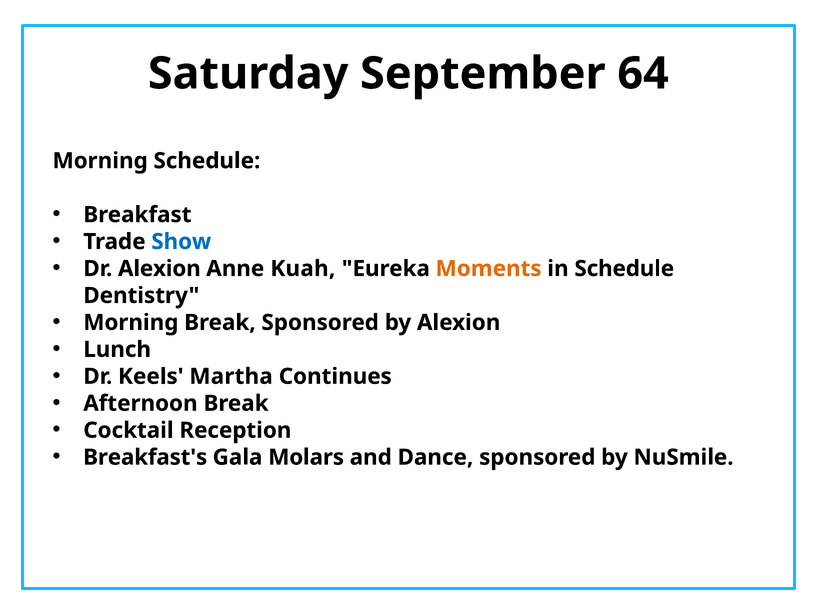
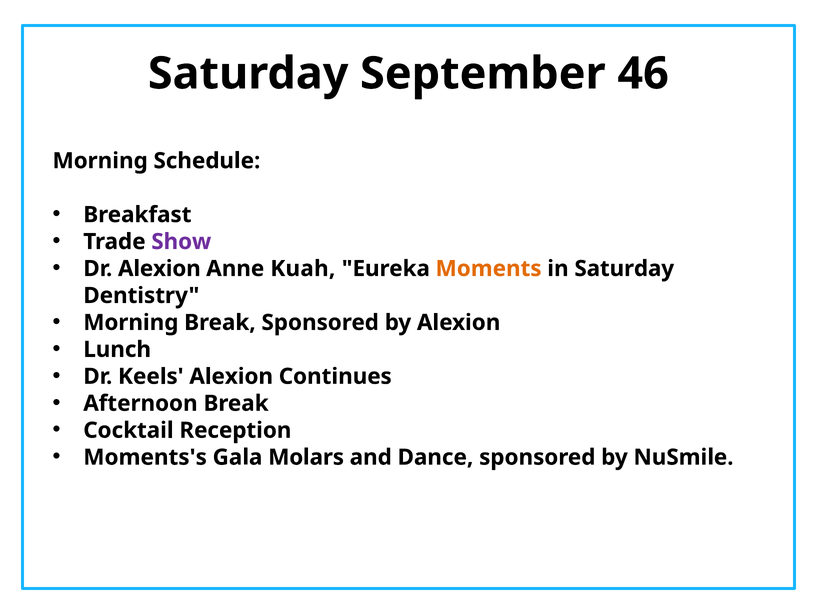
64: 64 -> 46 (643, 74)
Show colour: blue -> purple (181, 242)
in Schedule: Schedule -> Saturday (624, 269)
Keels Martha: Martha -> Alexion (231, 377)
Breakfast's: Breakfast's -> Moments's (145, 458)
